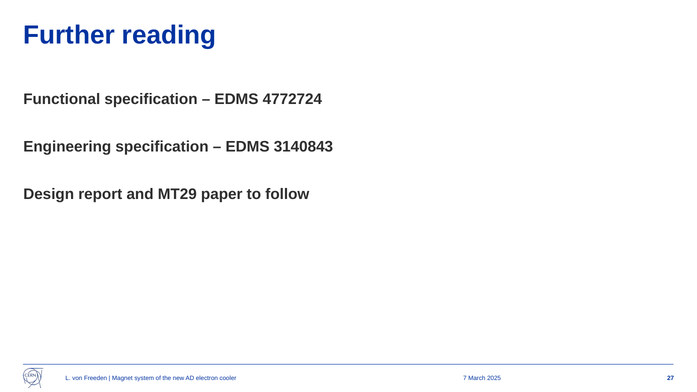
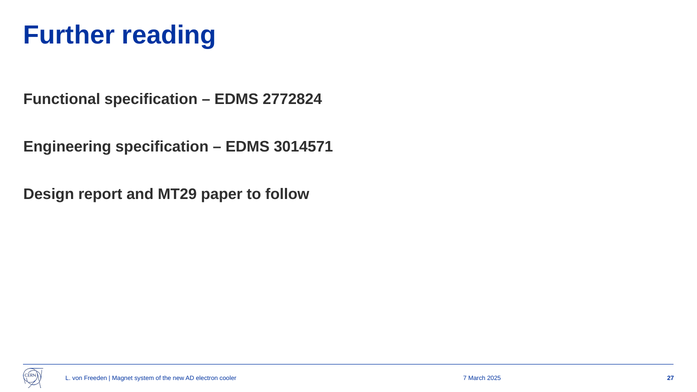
4772724: 4772724 -> 2772824 (292, 99)
3140843: 3140843 -> 3014571 (303, 147)
